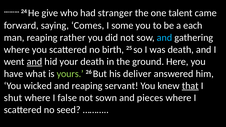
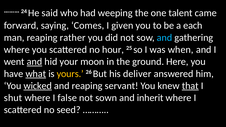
give: give -> said (50, 13)
stranger: stranger -> weeping (115, 13)
some: some -> given (122, 26)
birth: birth -> hour (113, 50)
was death: death -> when (181, 50)
your death: death -> moon (92, 62)
what underline: none -> present (36, 74)
yours colour: light green -> yellow (70, 74)
wicked underline: none -> present (38, 86)
pieces: pieces -> inherit (150, 98)
